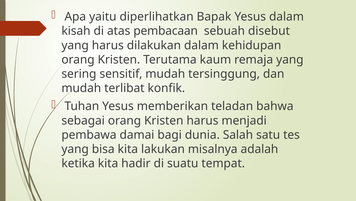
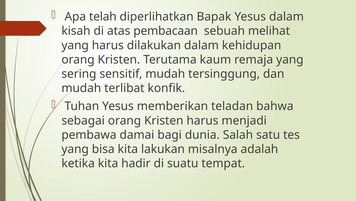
yaitu: yaitu -> telah (103, 17)
disebut: disebut -> melihat (269, 31)
